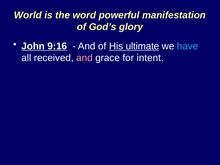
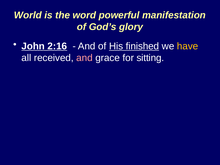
9:16: 9:16 -> 2:16 (57, 46)
ultimate: ultimate -> finished (142, 46)
have colour: light blue -> yellow (188, 46)
intent: intent -> sitting (150, 58)
